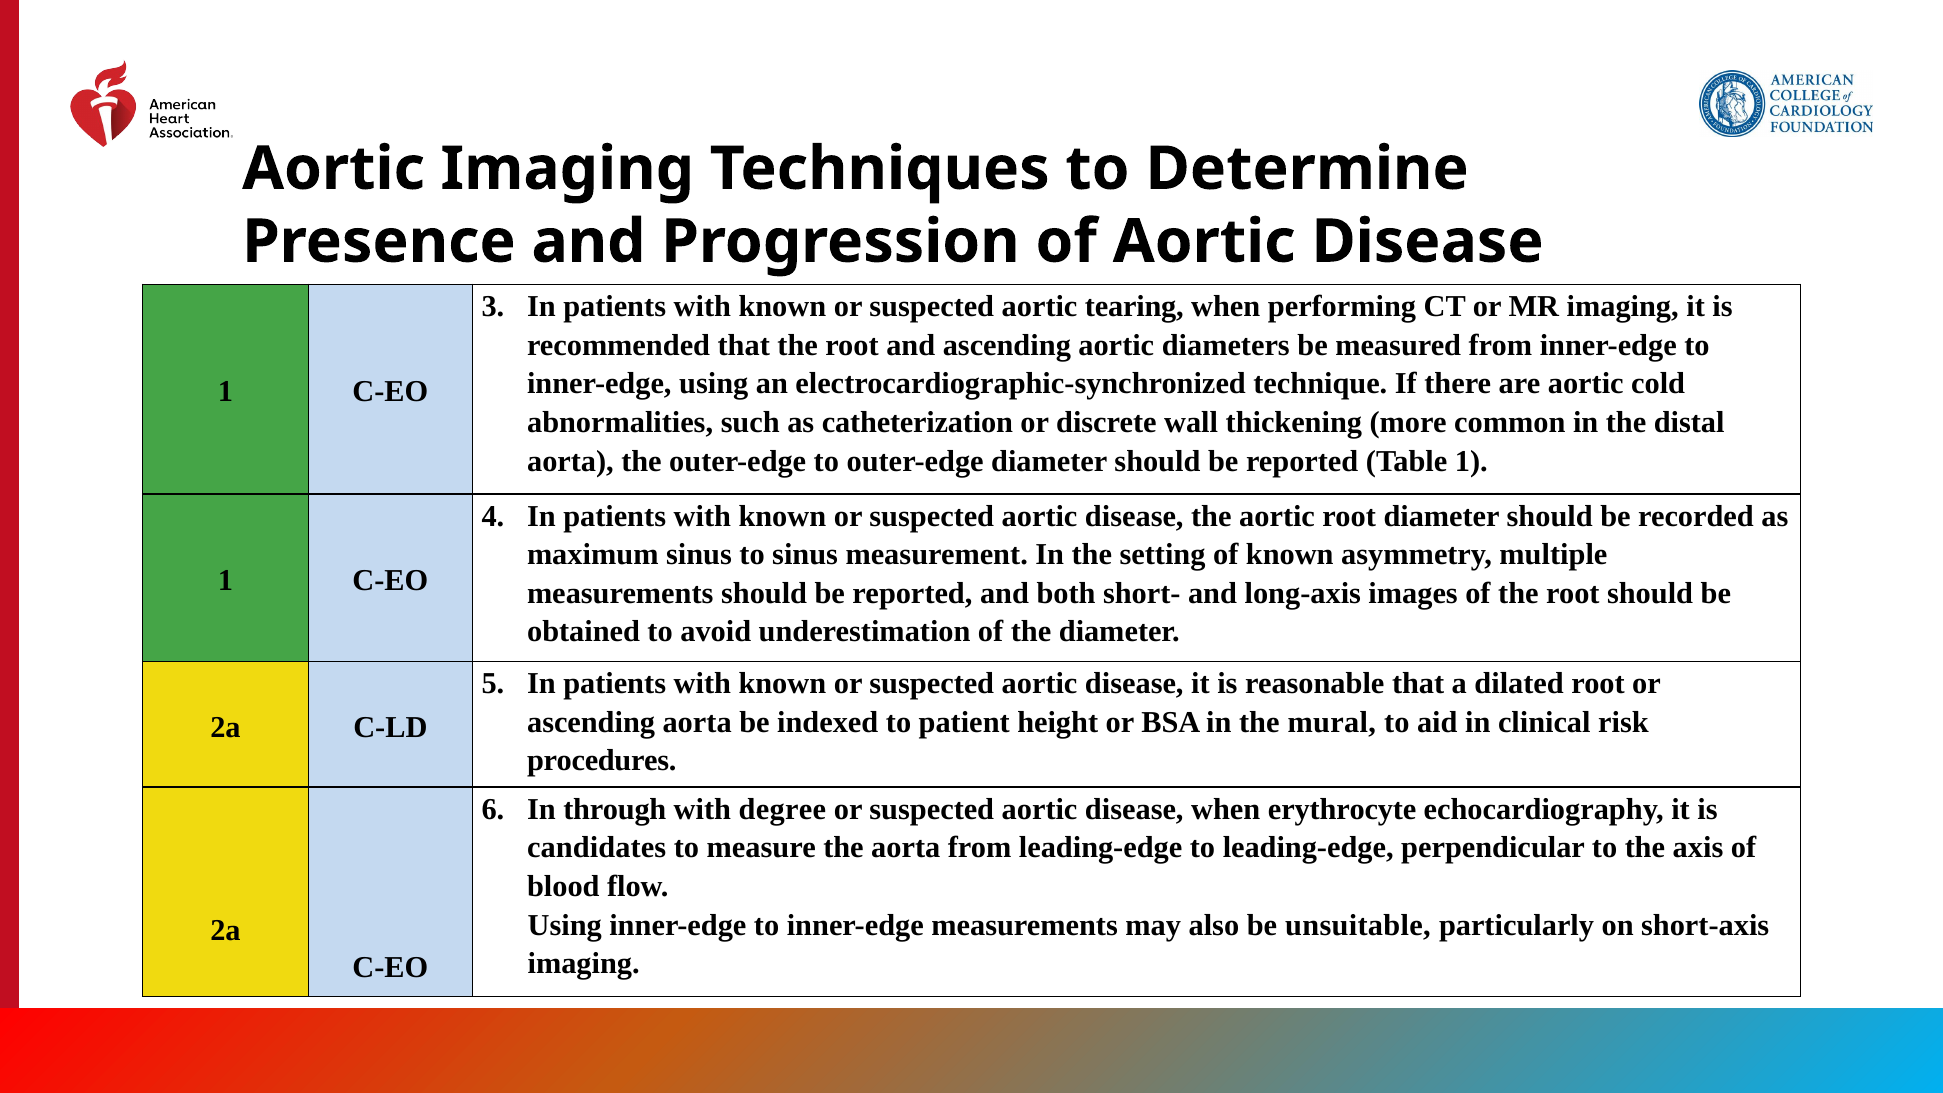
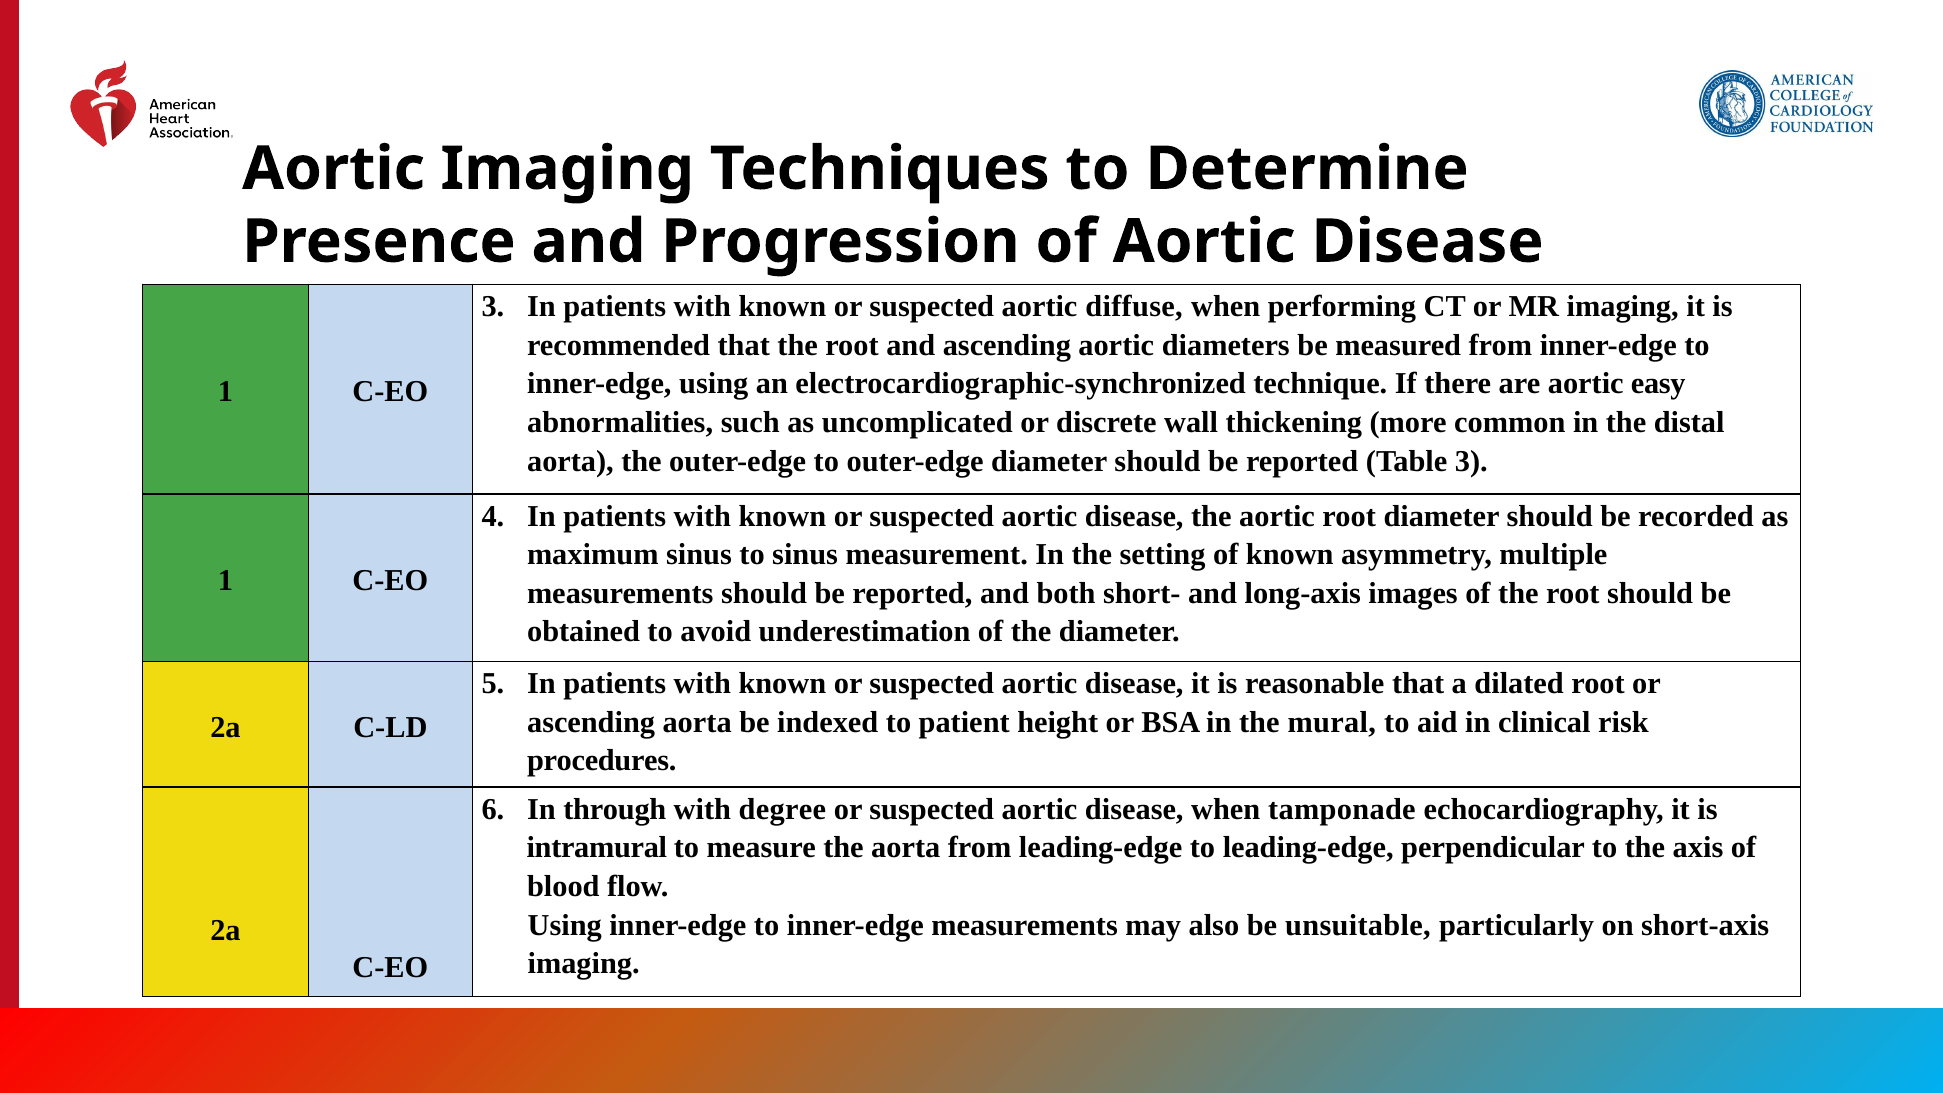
tearing: tearing -> diffuse (1134, 307)
cold: cold -> easy (1658, 384)
catheterization: catheterization -> uncomplicated (917, 422)
Table 1: 1 -> 3 (1471, 461)
erythrocyte: erythrocyte -> tamponade (1342, 809)
candidates: candidates -> intramural (597, 848)
